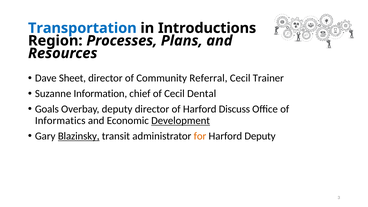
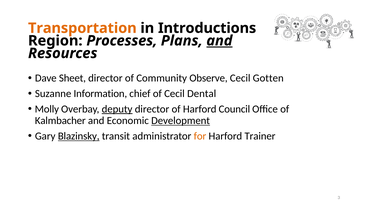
Transportation colour: blue -> orange (82, 28)
and underline: none -> present (219, 41)
Referral: Referral -> Observe (209, 78)
Trainer: Trainer -> Gotten (268, 78)
Goals: Goals -> Molly (47, 109)
deputy underline: none -> present (117, 109)
Discuss: Discuss -> Council (234, 109)
Informatics: Informatics -> Kalmbacher (60, 121)
Harford Deputy: Deputy -> Trainer (260, 136)
